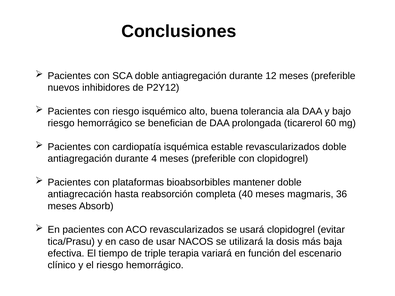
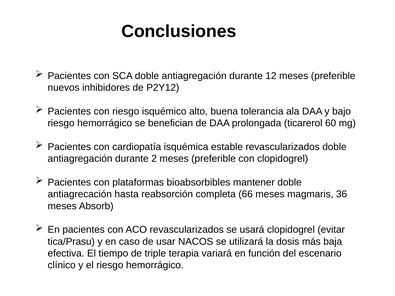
4: 4 -> 2 (154, 159)
40: 40 -> 66 (246, 194)
